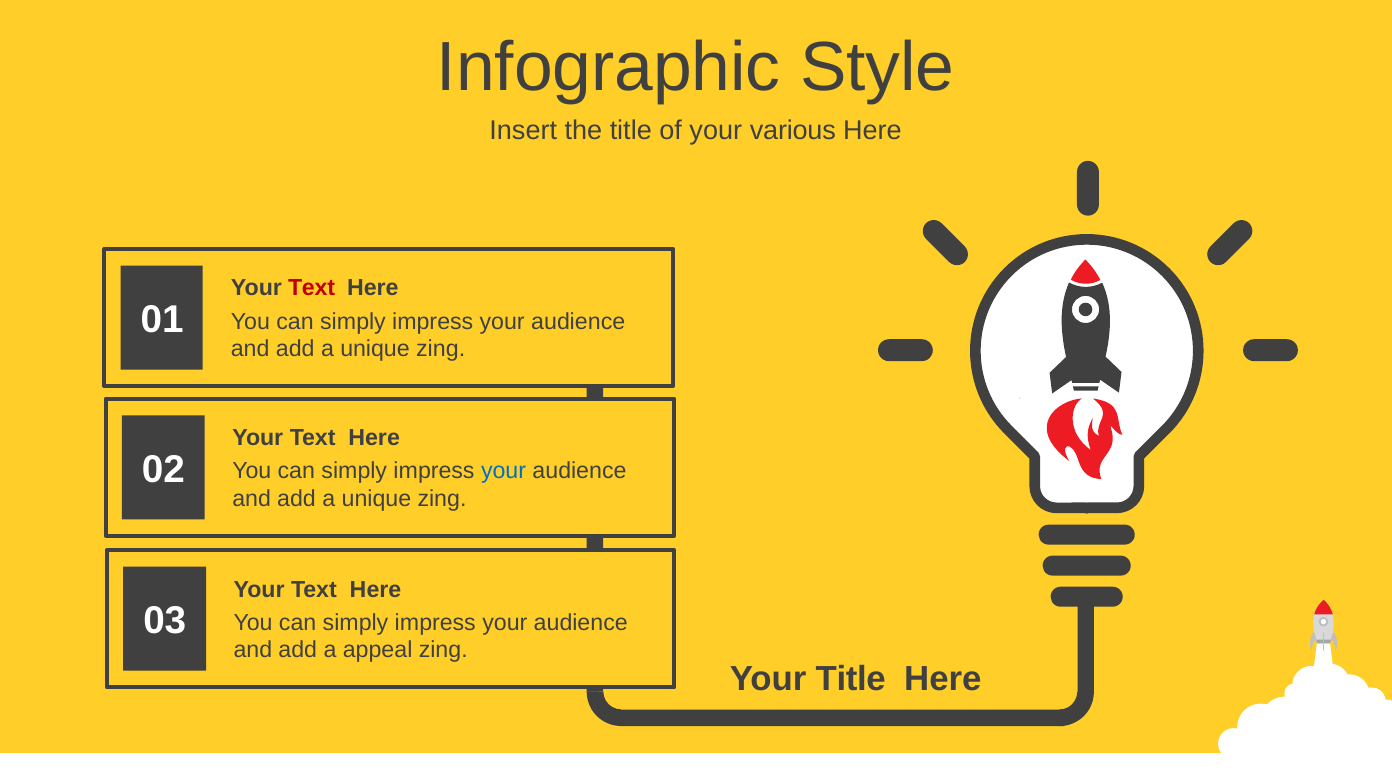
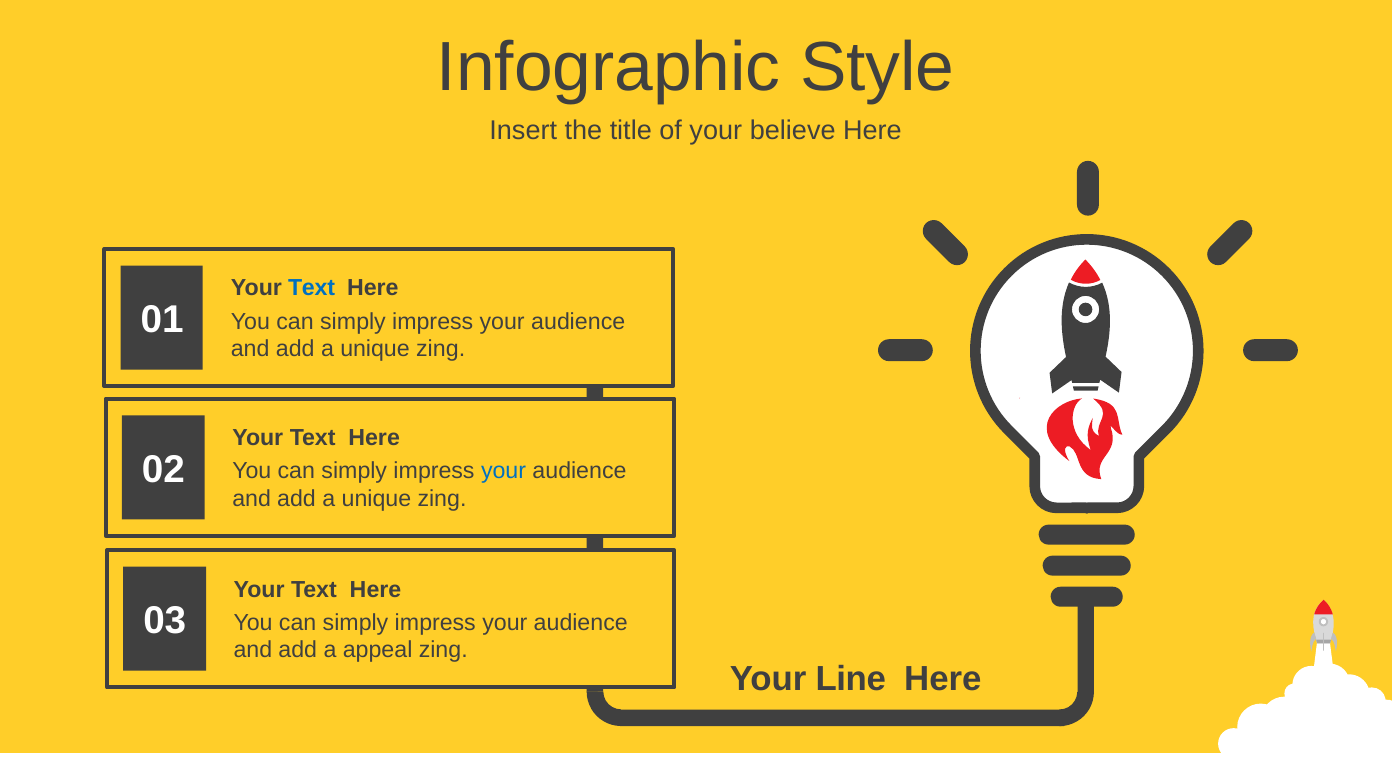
various: various -> believe (793, 130)
Text colour: red -> blue (312, 288)
Your Title: Title -> Line (851, 679)
